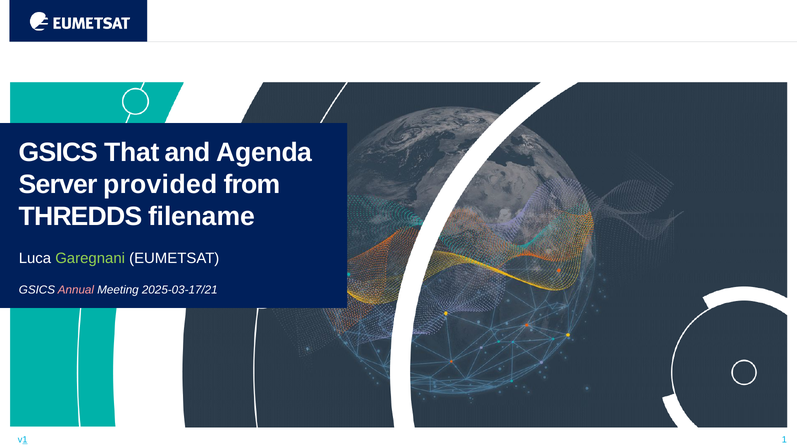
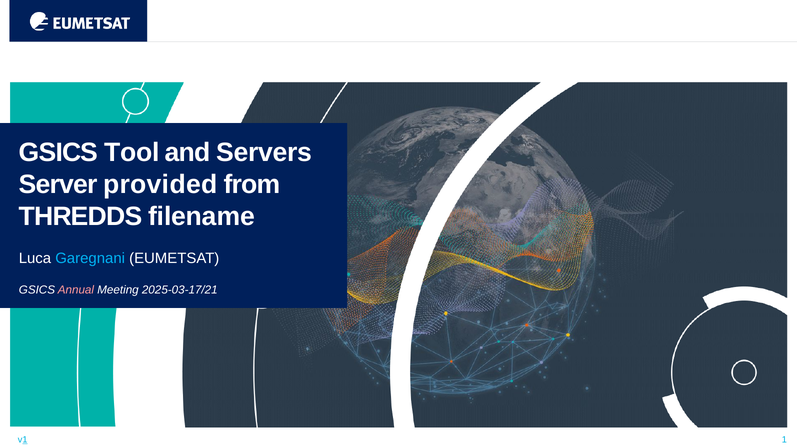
That: That -> Tool (132, 153)
Agenda: Agenda -> Servers (264, 153)
Garegnani colour: light green -> light blue (90, 259)
